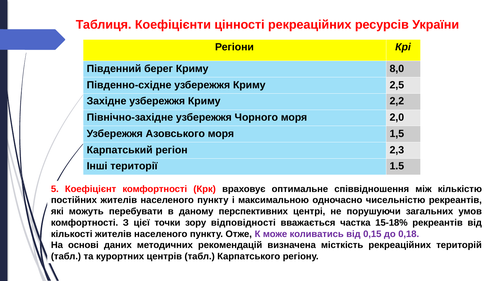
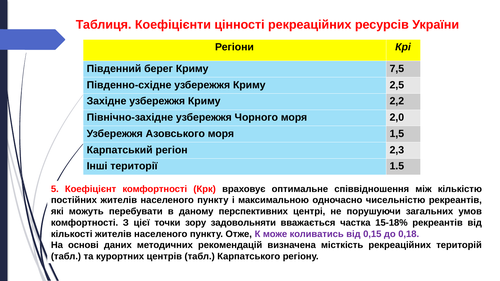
8,0: 8,0 -> 7,5 (397, 69)
відповідності: відповідності -> задовольняти (243, 223)
